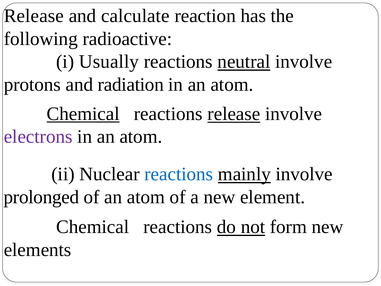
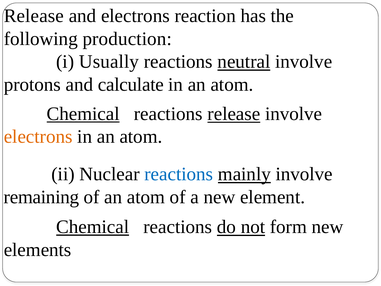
and calculate: calculate -> electrons (135, 16)
radioactive: radioactive -> production (127, 39)
radiation: radiation -> calculate (131, 84)
electrons colour: purple -> orange (38, 137)
prolonged: prolonged -> remaining (41, 197)
Chemical underline: none -> present (93, 227)
